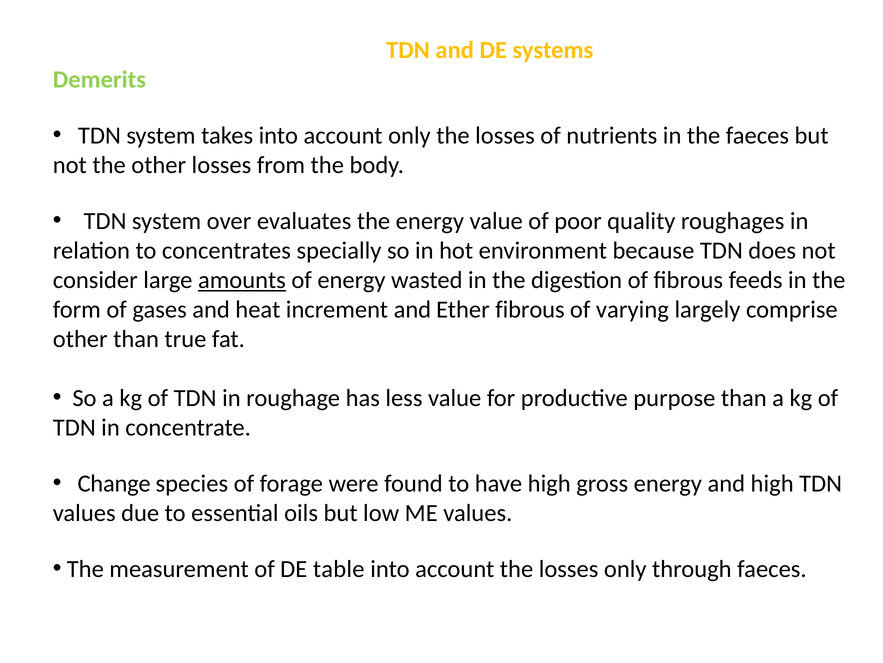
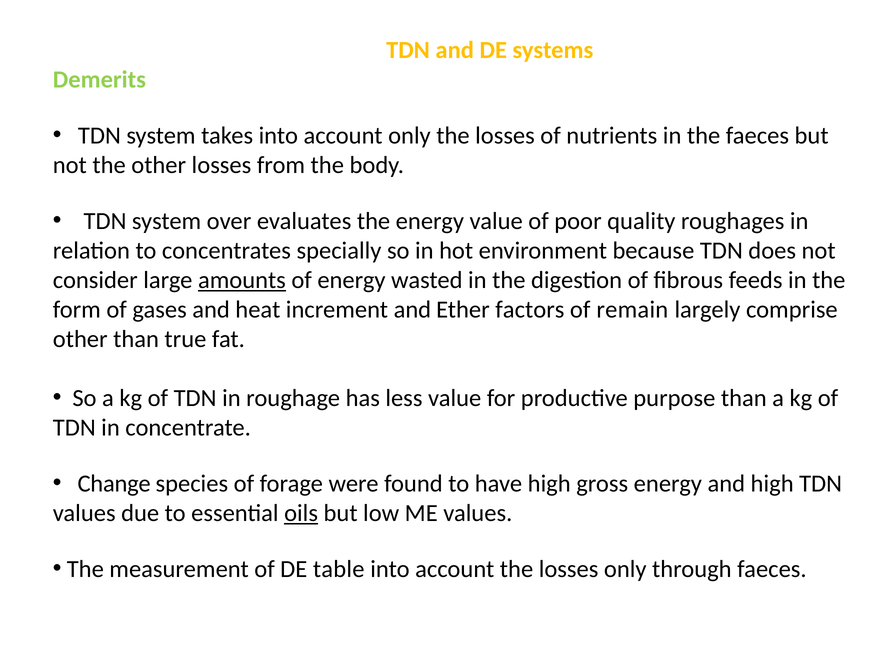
Ether fibrous: fibrous -> factors (530, 309)
varying: varying -> remain (632, 309)
oils underline: none -> present (301, 512)
